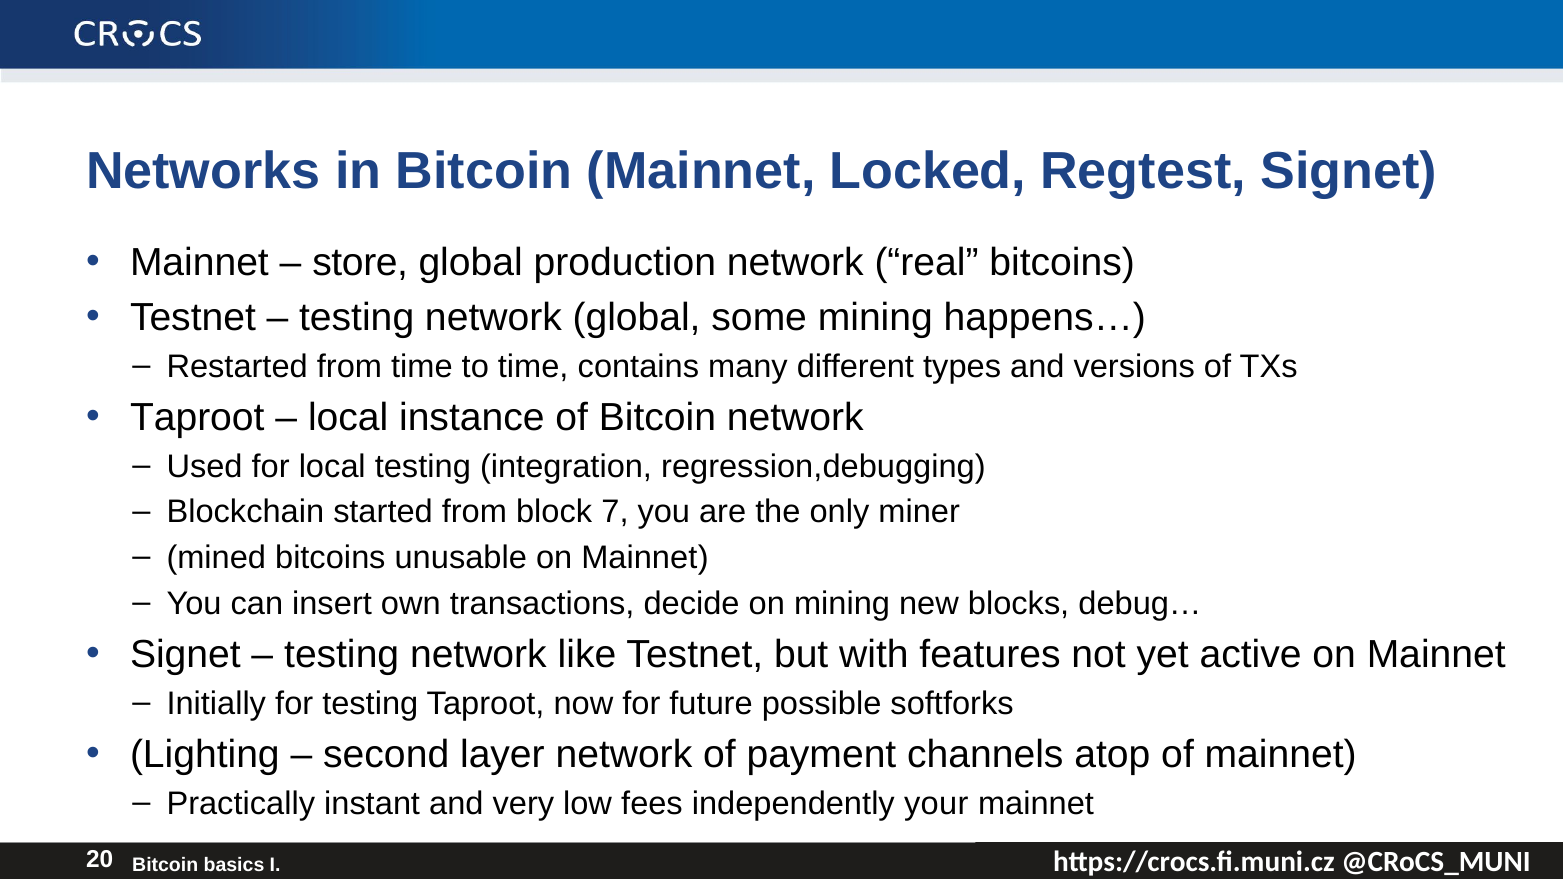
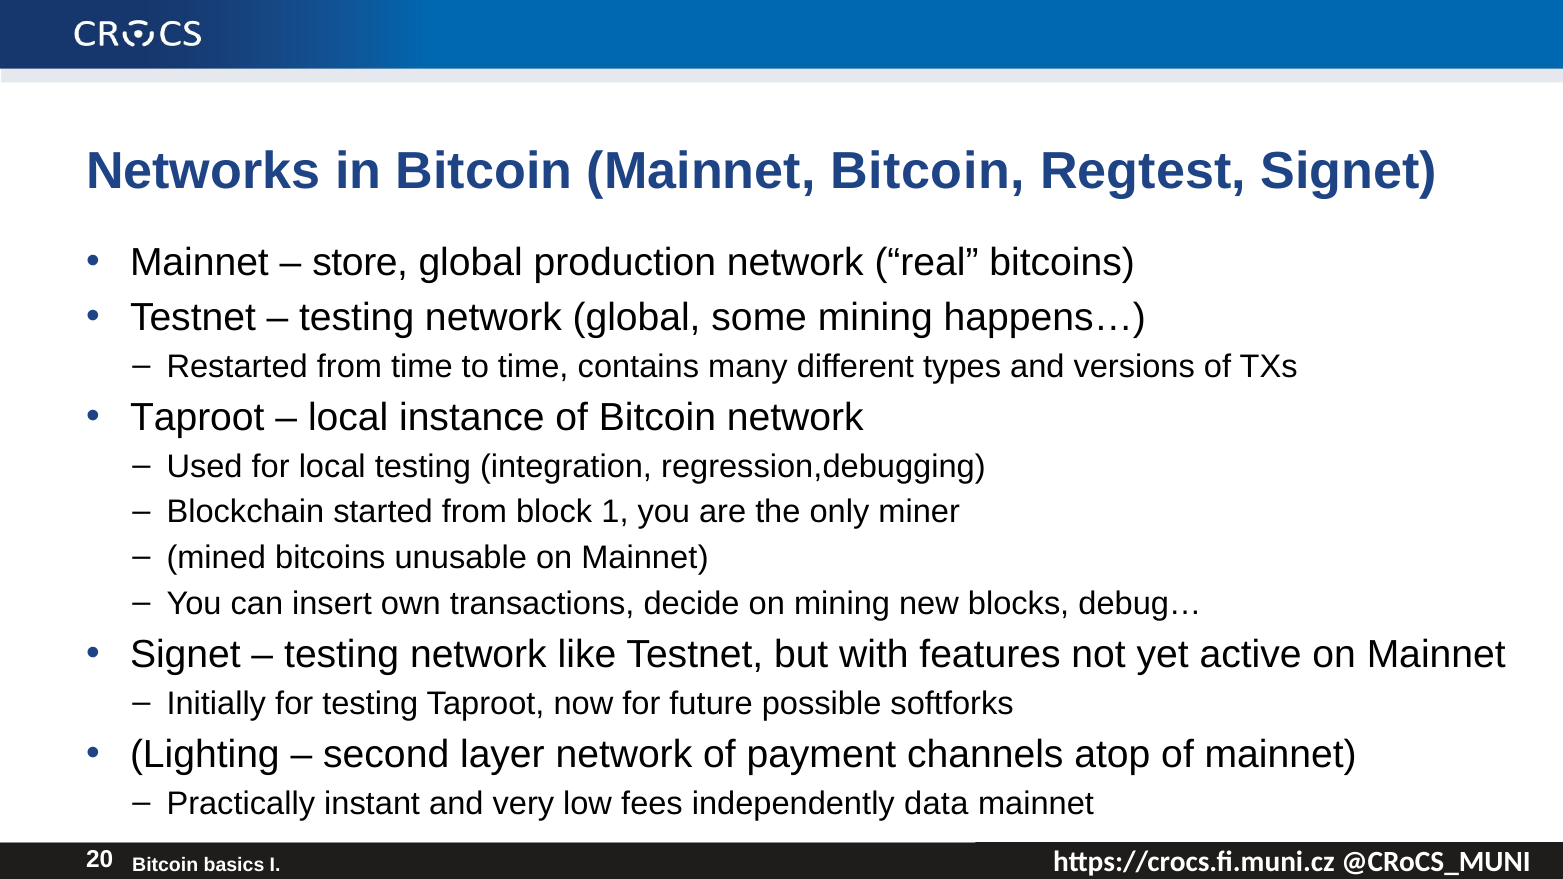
Bitcoin Mainnet Locked: Locked -> Bitcoin (928, 171)
7: 7 -> 1 (615, 512)
your: your -> data (936, 804)
